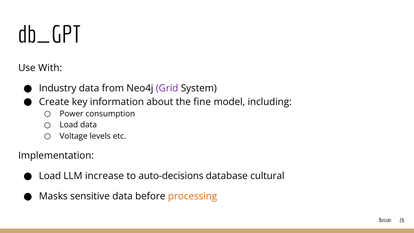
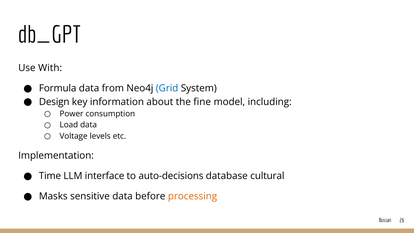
Industry: Industry -> Formula (58, 88)
Grid colour: purple -> blue (167, 88)
Create: Create -> Design (54, 102)
Load: Load -> Time (50, 176)
increase: increase -> interface (105, 176)
